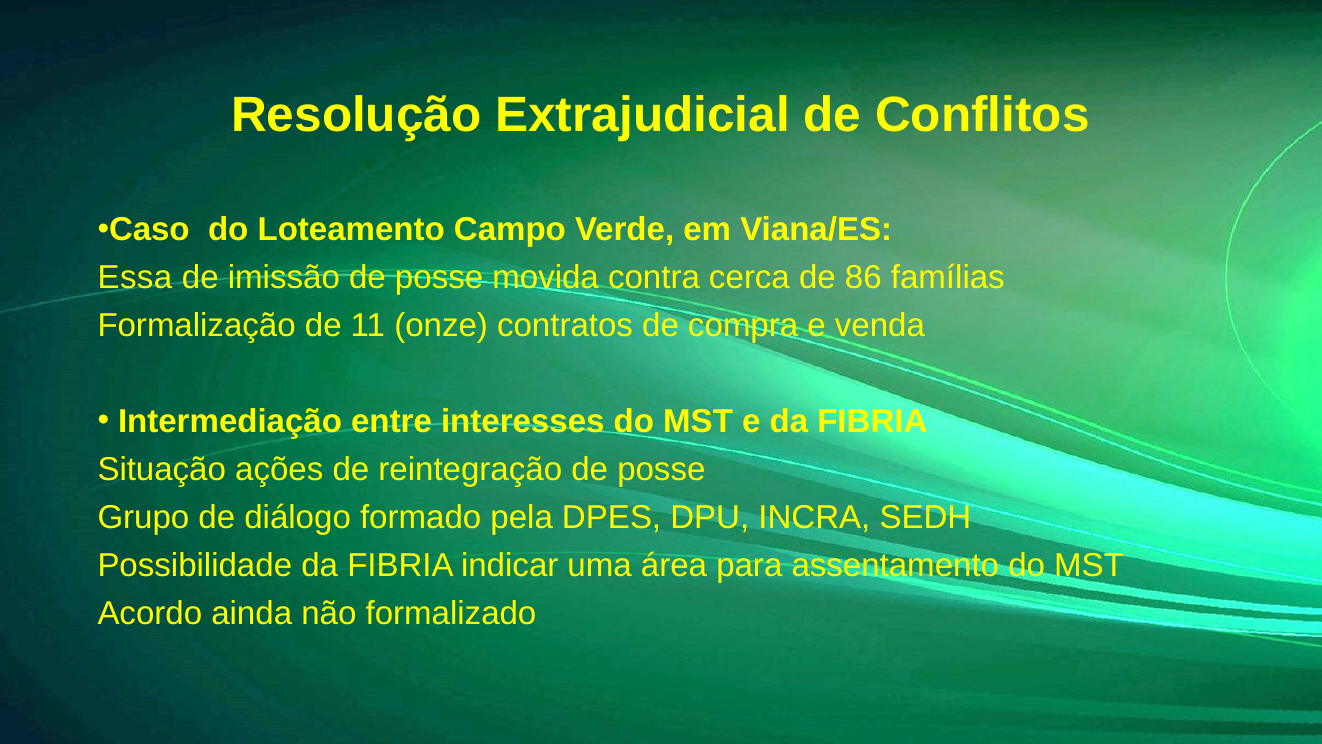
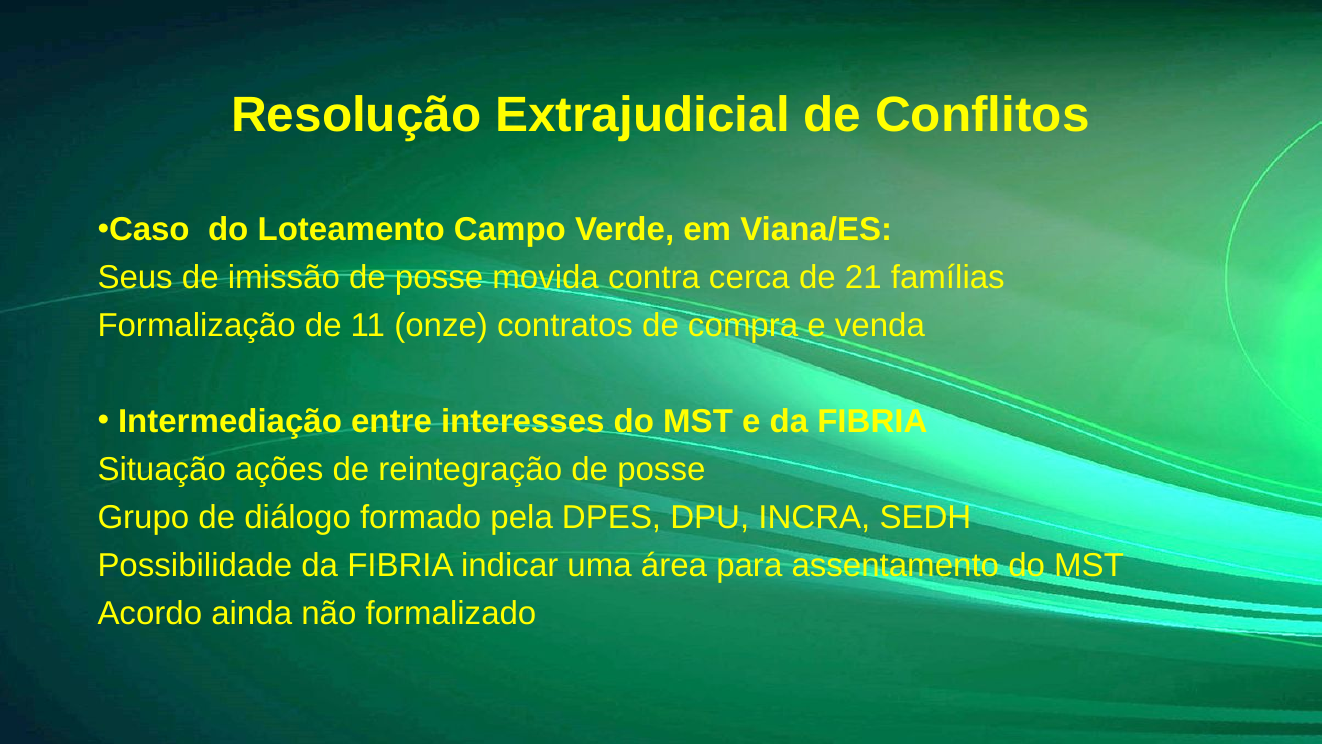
Essa: Essa -> Seus (135, 278)
86: 86 -> 21 (863, 278)
